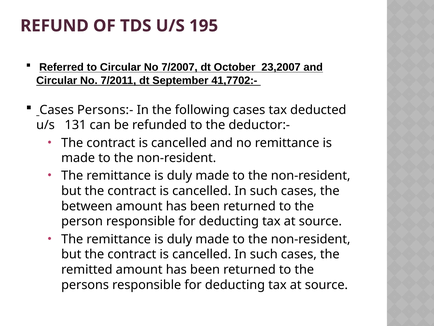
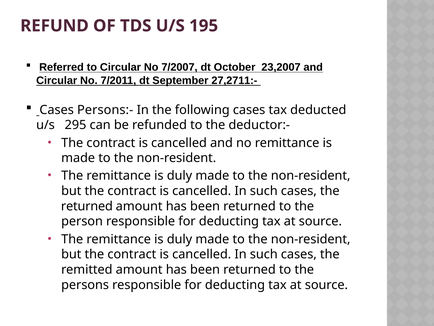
41,7702:-: 41,7702:- -> 27,2711:- (234, 80)
131: 131 -> 295 (75, 125)
between: between -> returned (87, 206)
